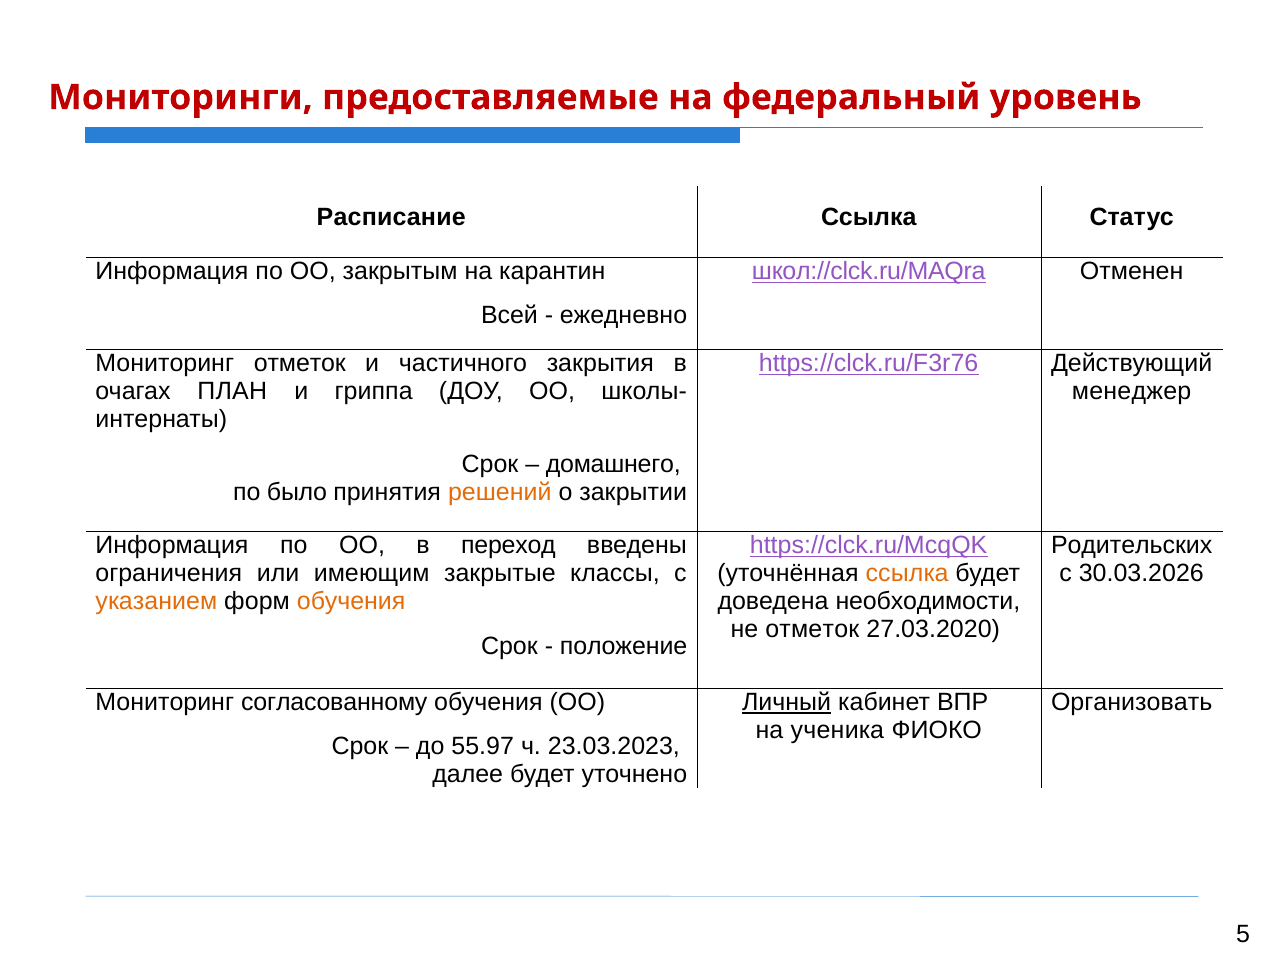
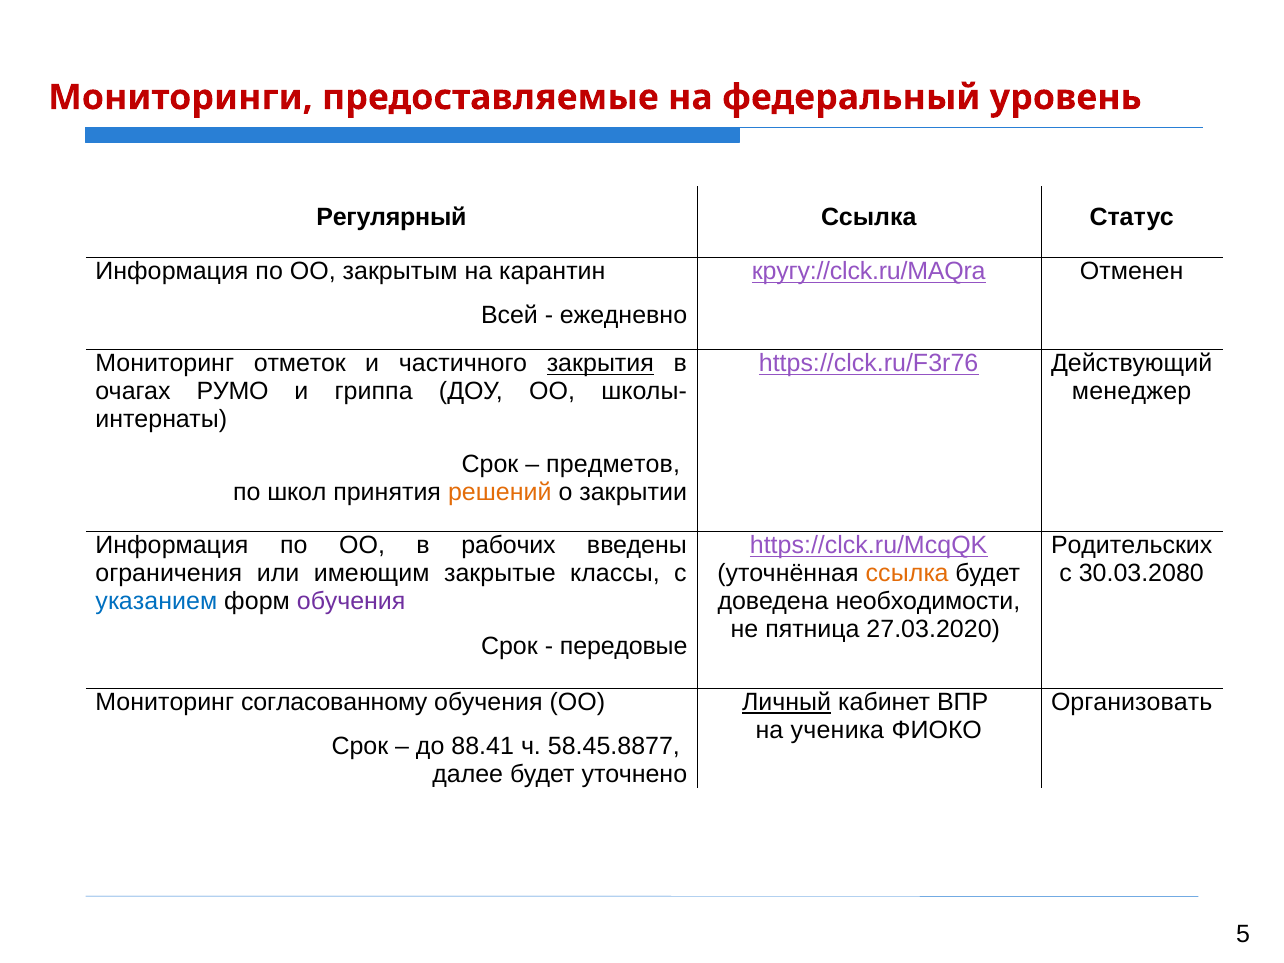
Расписание: Расписание -> Регулярный (391, 217)
школ://clck.ru/MAQra: школ://clck.ru/MAQra -> кругу://clck.ru/MAQra (869, 271)
закрытия underline: none -> present (600, 364)
ПЛАН: ПЛАН -> РУМО (232, 392)
домашнего: домашнего -> предметов (613, 464)
было: было -> школ (297, 492)
переход: переход -> рабочих (508, 546)
30.03.2026: 30.03.2026 -> 30.03.2080 (1141, 574)
указанием colour: orange -> blue (156, 602)
обучения colour: orange -> purple (351, 602)
не отметок: отметок -> пятница (812, 630)
положение: положение -> передовые (624, 646)
55.97: 55.97 -> 88.41 (483, 746)
23.03.2023: 23.03.2023 -> 58.45.8877 (614, 746)
